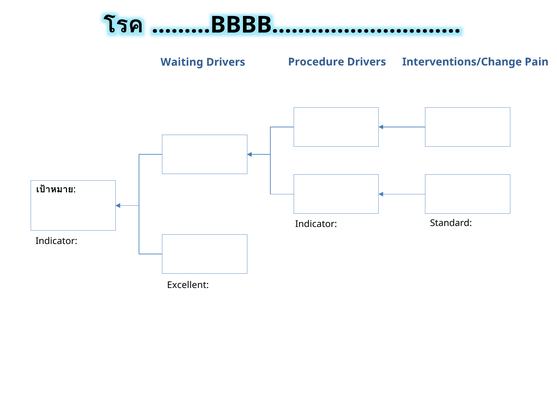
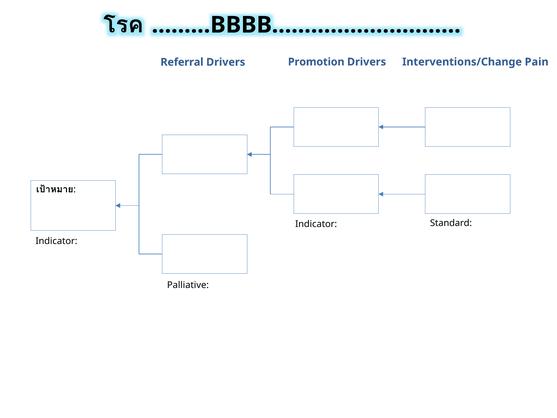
Waiting: Waiting -> Referral (182, 62)
Procedure: Procedure -> Promotion (316, 62)
Excellent: Excellent -> Palliative (188, 285)
